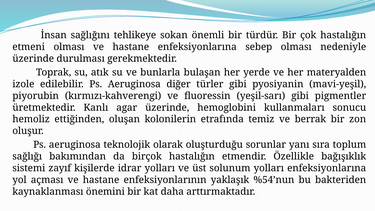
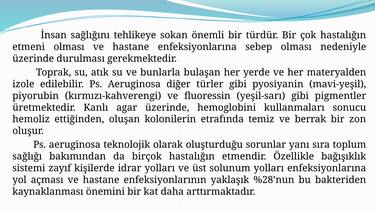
%54’nun: %54’nun -> %28’nun (274, 180)
